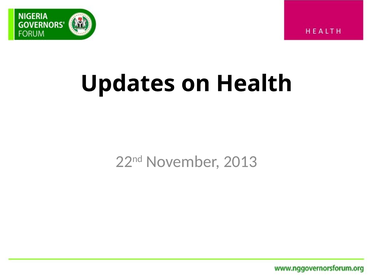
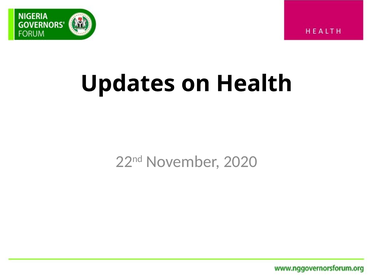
2013: 2013 -> 2020 (240, 161)
